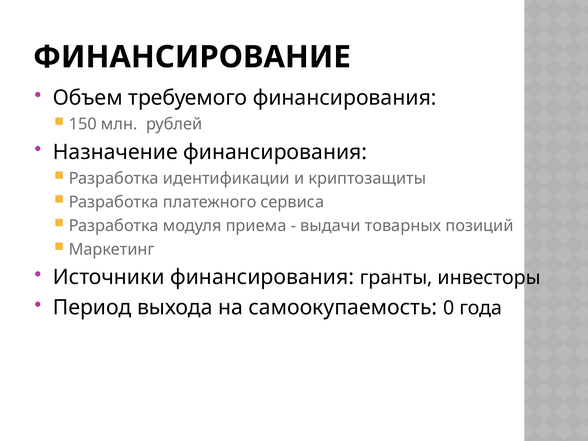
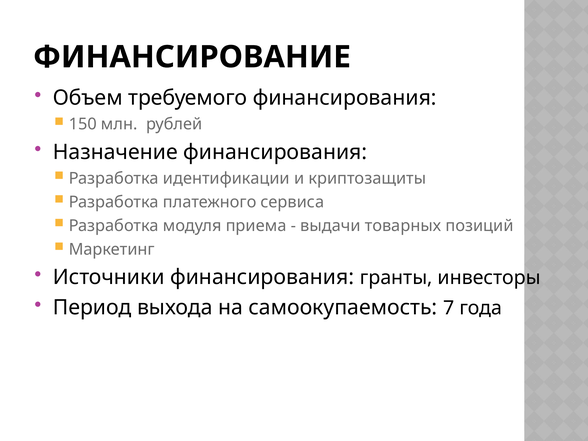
0: 0 -> 7 (449, 308)
